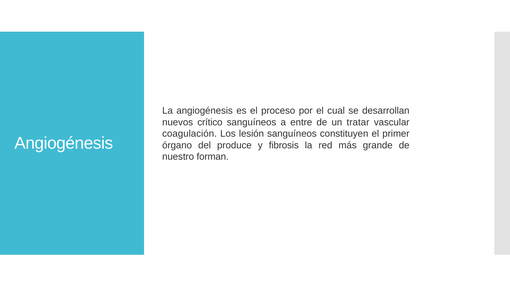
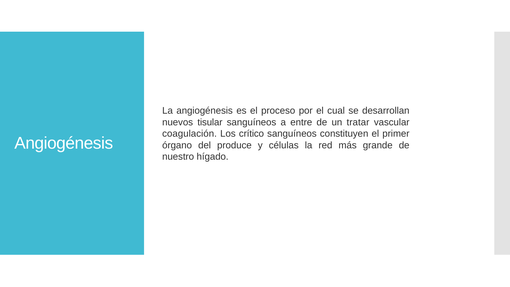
crítico: crítico -> tisular (210, 122)
lesión: lesión -> crítico (251, 134)
fibrosis: fibrosis -> células (284, 145)
forman: forman -> hígado (213, 157)
